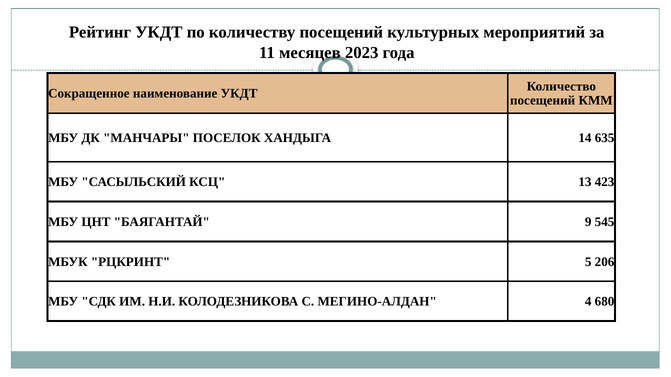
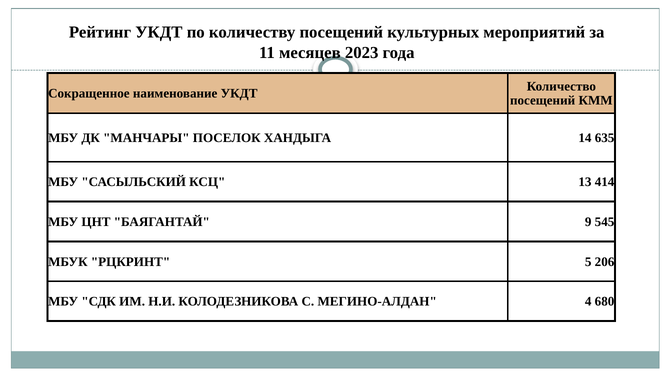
423: 423 -> 414 (605, 182)
